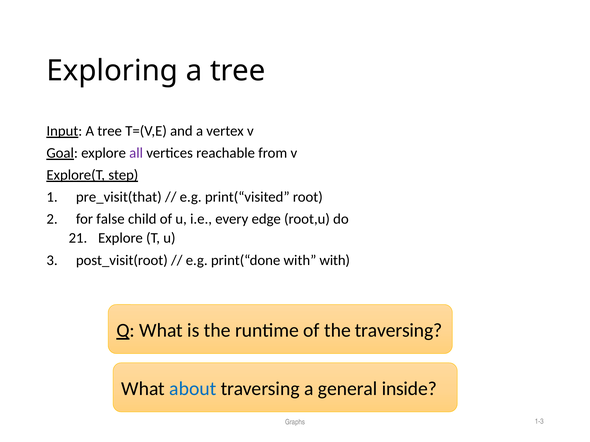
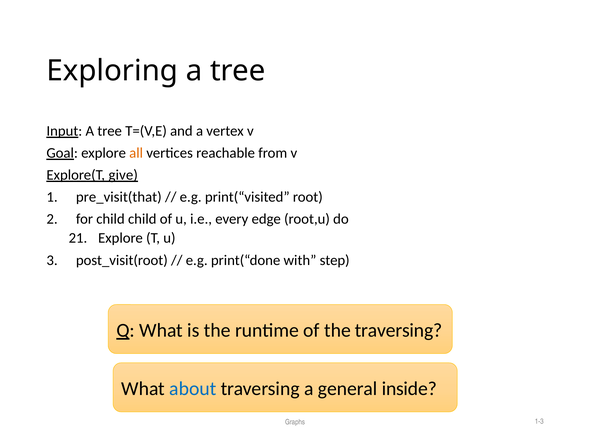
all colour: purple -> orange (136, 153)
step: step -> give (123, 175)
for false: false -> child (110, 219)
with with: with -> step (335, 260)
